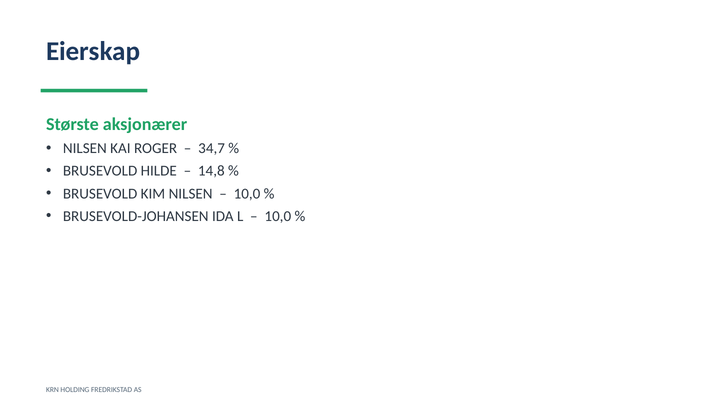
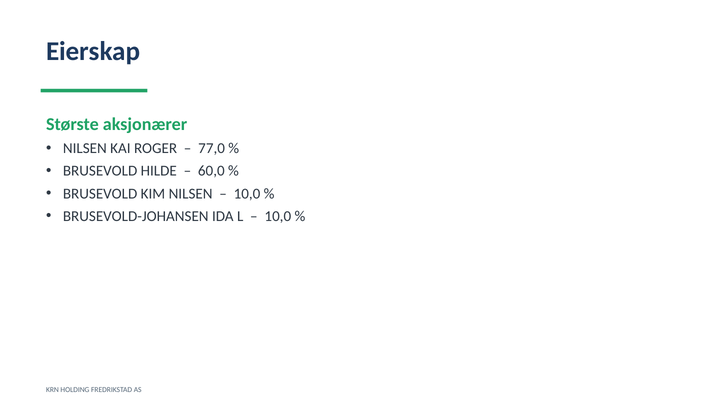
34,7: 34,7 -> 77,0 (212, 149)
14,8: 14,8 -> 60,0 (211, 171)
